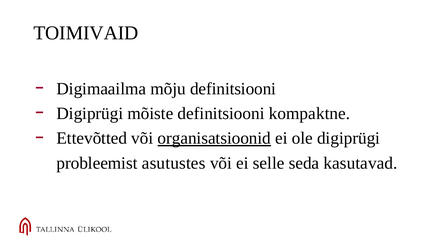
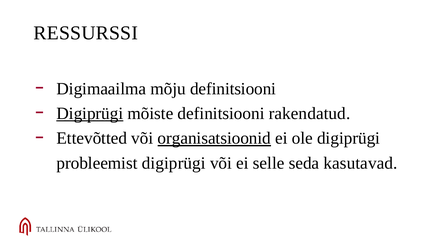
TOIMIVAID: TOIMIVAID -> RESSURSSI (86, 33)
Digiprügi underline: none -> present (90, 114)
kompaktne: kompaktne -> rakendatud (310, 114)
probleemist asutustes: asutustes -> digiprügi (174, 163)
